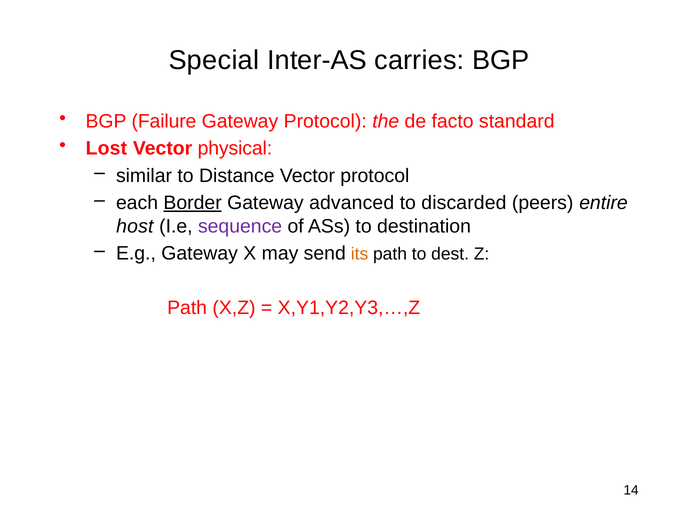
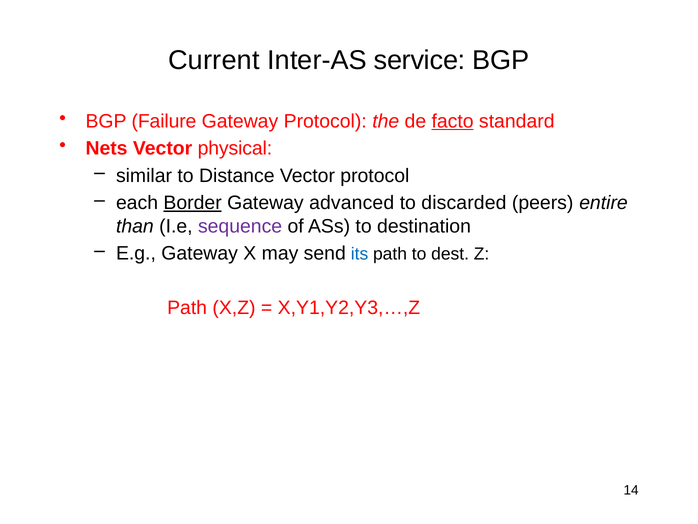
Special: Special -> Current (214, 60)
carries: carries -> service (420, 60)
facto underline: none -> present (453, 121)
Lost: Lost -> Nets (107, 148)
host: host -> than (135, 226)
its colour: orange -> blue (360, 254)
